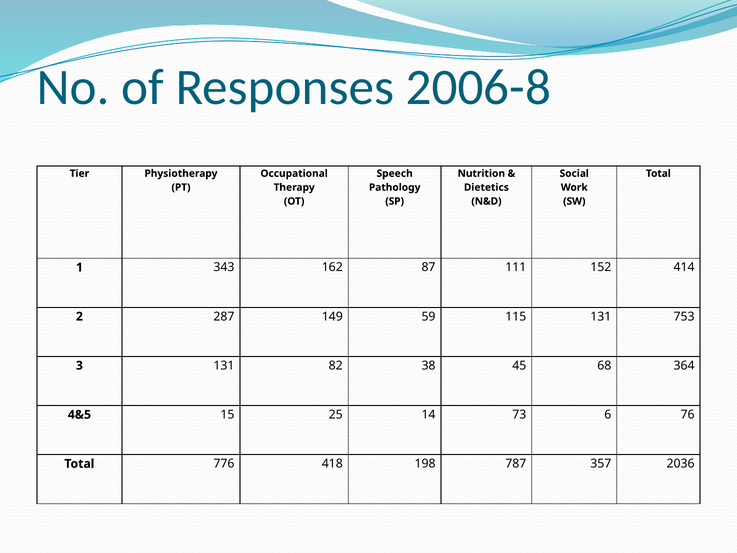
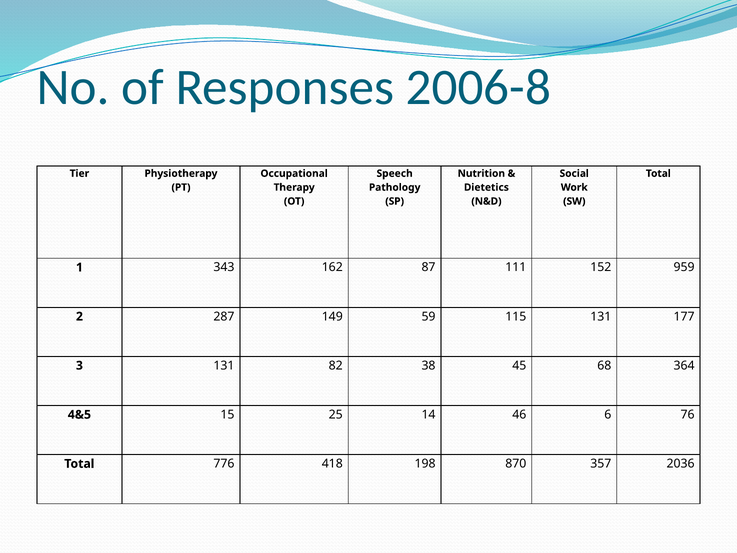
414: 414 -> 959 (684, 267)
753: 753 -> 177 (684, 316)
73: 73 -> 46 (519, 414)
787: 787 -> 870 (516, 464)
